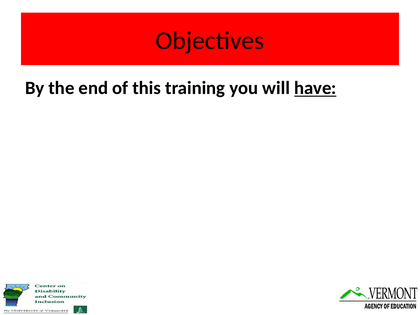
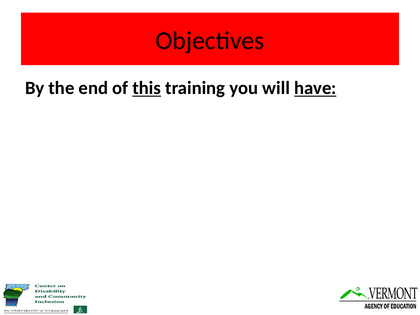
this underline: none -> present (147, 88)
